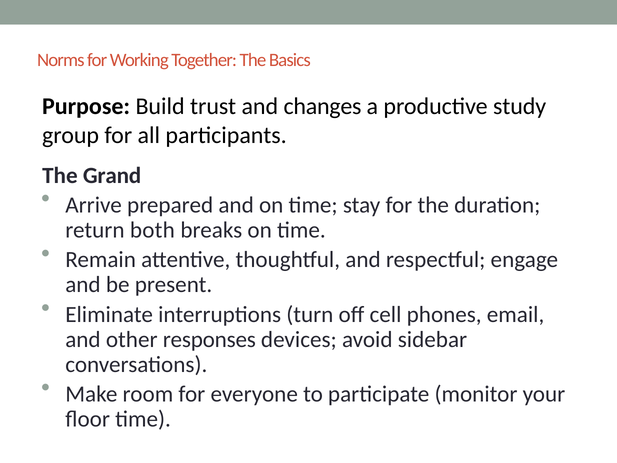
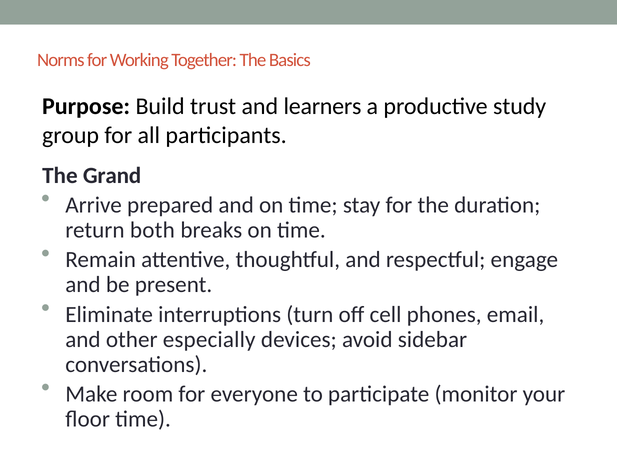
changes: changes -> learners (322, 106)
responses: responses -> especially (209, 339)
